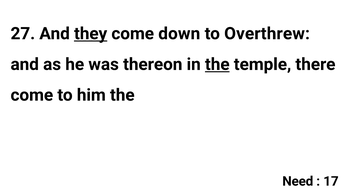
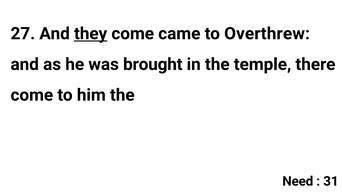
down: down -> came (179, 34)
thereon: thereon -> brought (153, 64)
the underline: present -> none (217, 64)
17: 17 -> 31 (331, 182)
